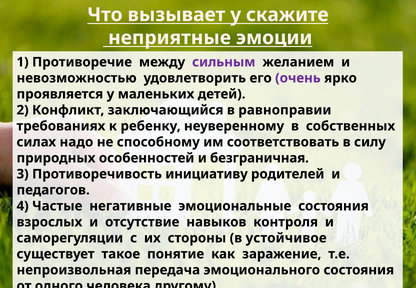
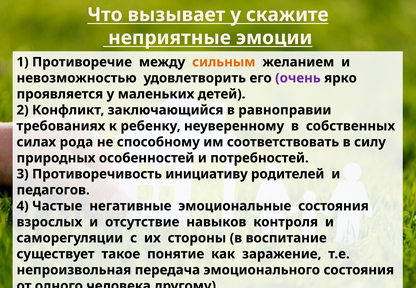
сильным colour: purple -> orange (224, 62)
надо: надо -> рода (76, 142)
безграничная: безграничная -> потребностей (259, 158)
устойчивое: устойчивое -> воспитание (286, 238)
